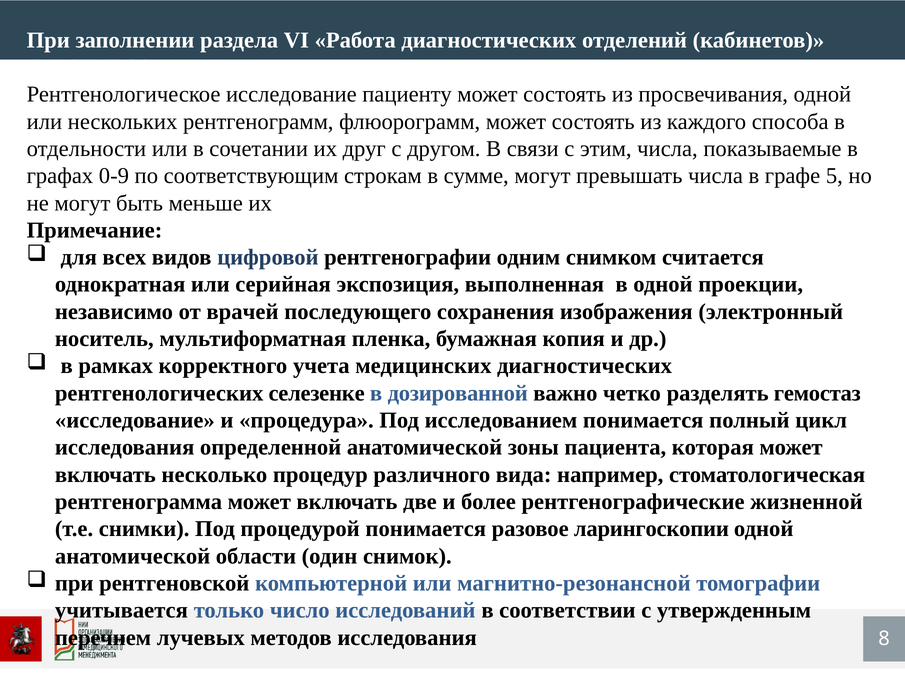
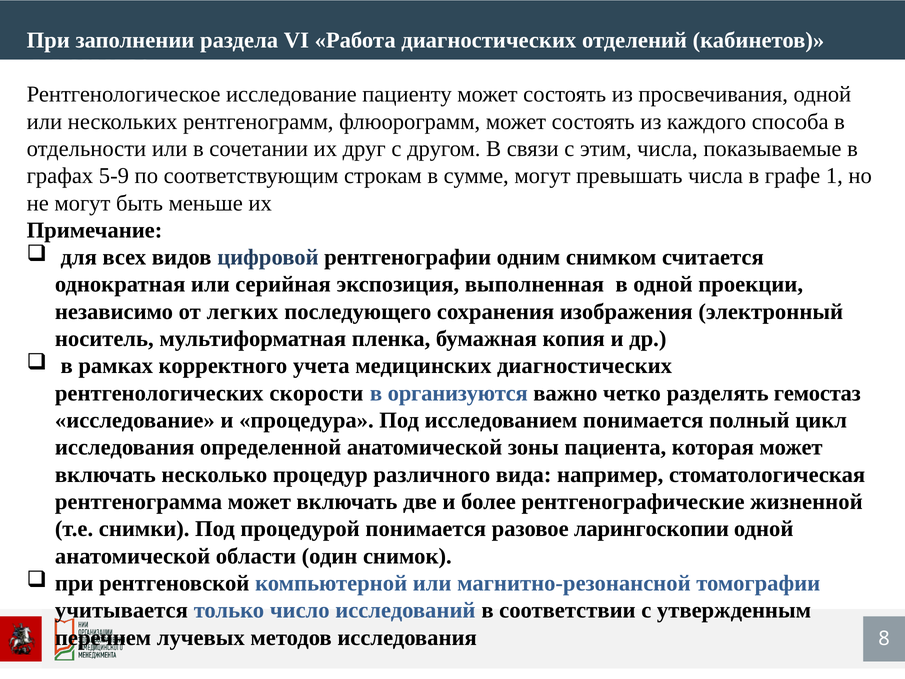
0-9: 0-9 -> 5-9 (114, 176)
5: 5 -> 1 (834, 176)
врачей: врачей -> легких (242, 312)
селезенке: селезенке -> скорости (316, 393)
дозированной: дозированной -> организуются (458, 393)
